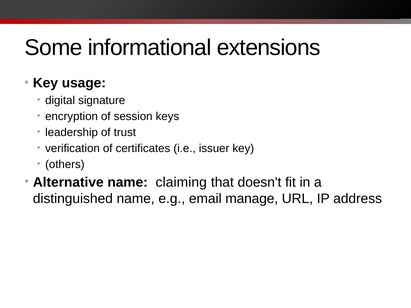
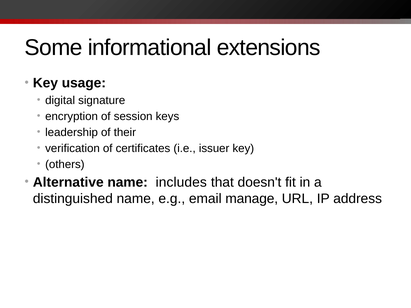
trust: trust -> their (125, 132)
claiming: claiming -> includes (181, 182)
